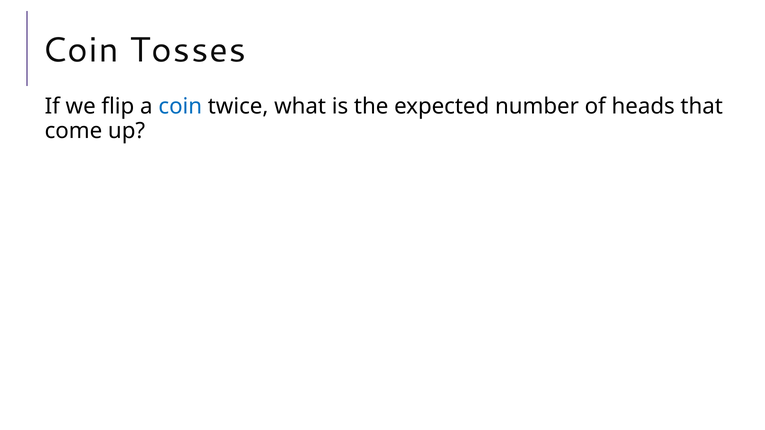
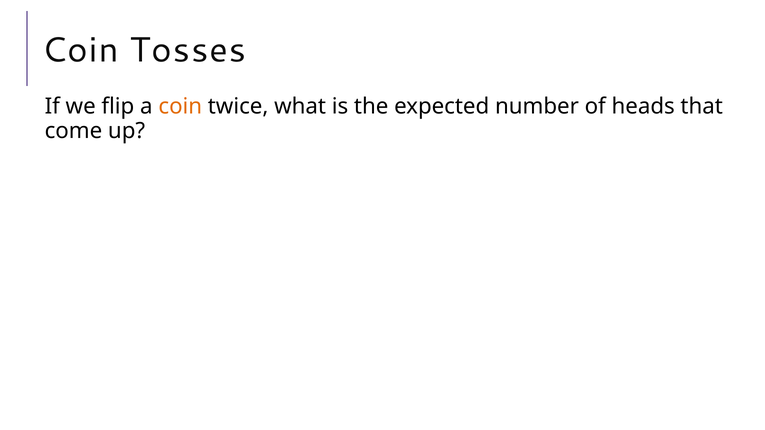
coin colour: blue -> orange (180, 107)
